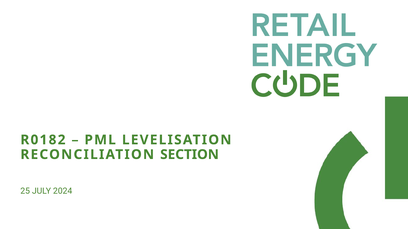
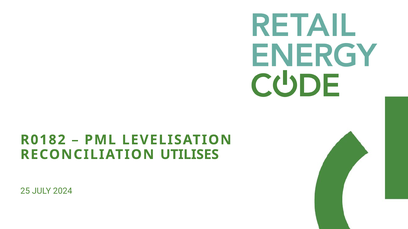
SECTION: SECTION -> UTILISES (190, 155)
